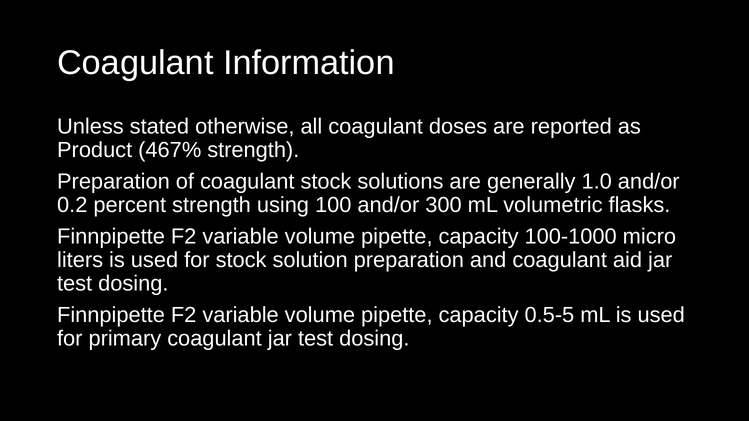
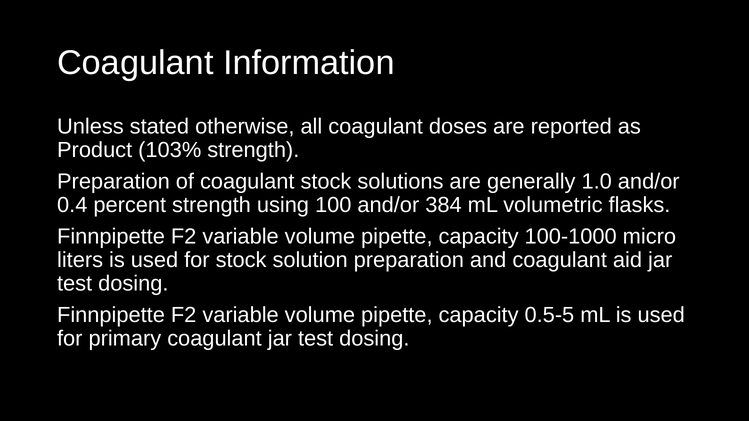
467%: 467% -> 103% (170, 150)
0.2: 0.2 -> 0.4 (72, 205)
300: 300 -> 384 (443, 205)
